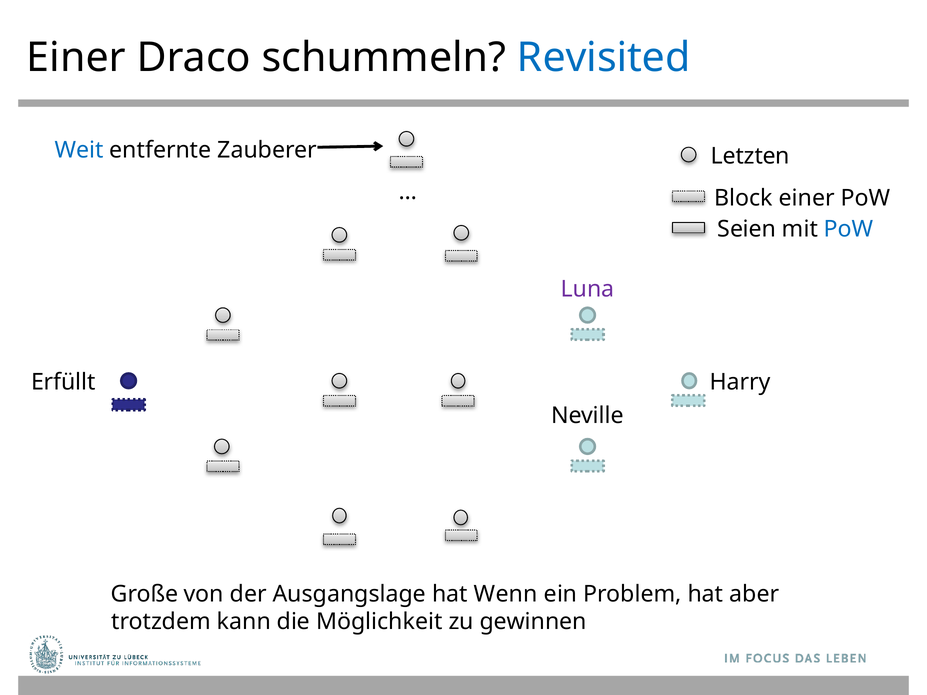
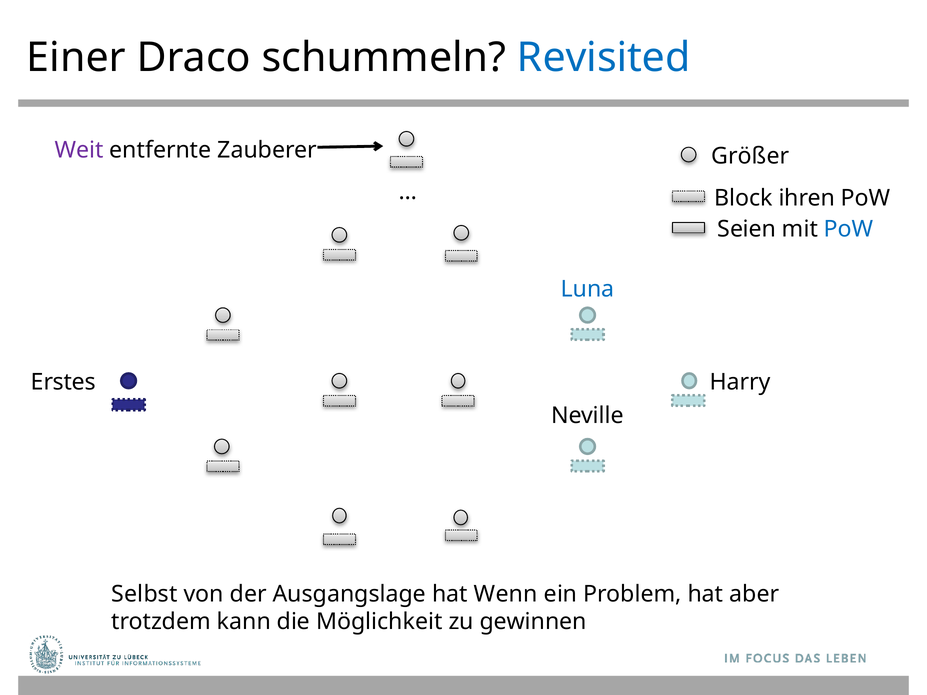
Weit colour: blue -> purple (79, 150)
Letzten: Letzten -> Größer (750, 156)
Block einer: einer -> ihren (807, 198)
Luna colour: purple -> blue (588, 289)
Erfüllt: Erfüllt -> Erstes (63, 382)
Große: Große -> Selbst (144, 594)
